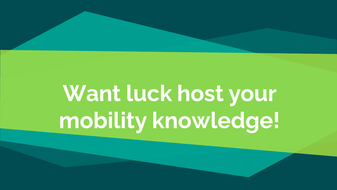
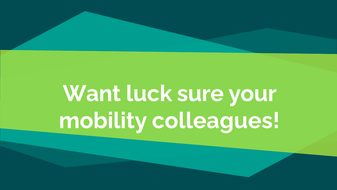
host: host -> sure (200, 93)
knowledge: knowledge -> colleagues (216, 120)
